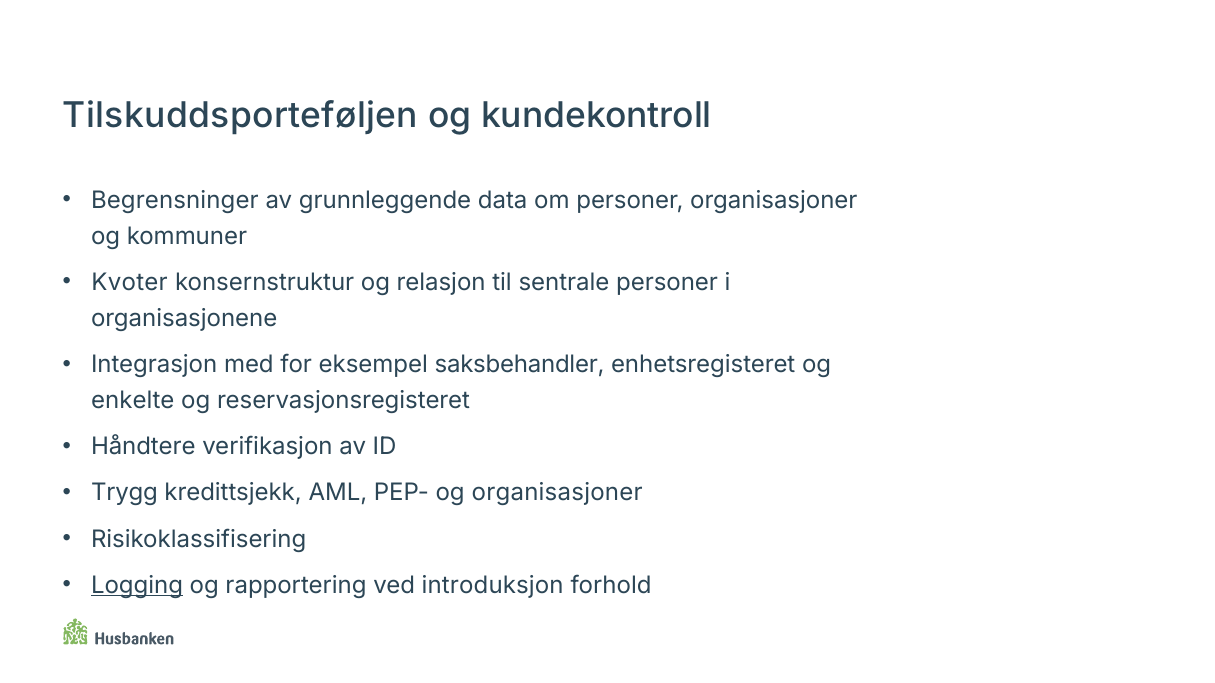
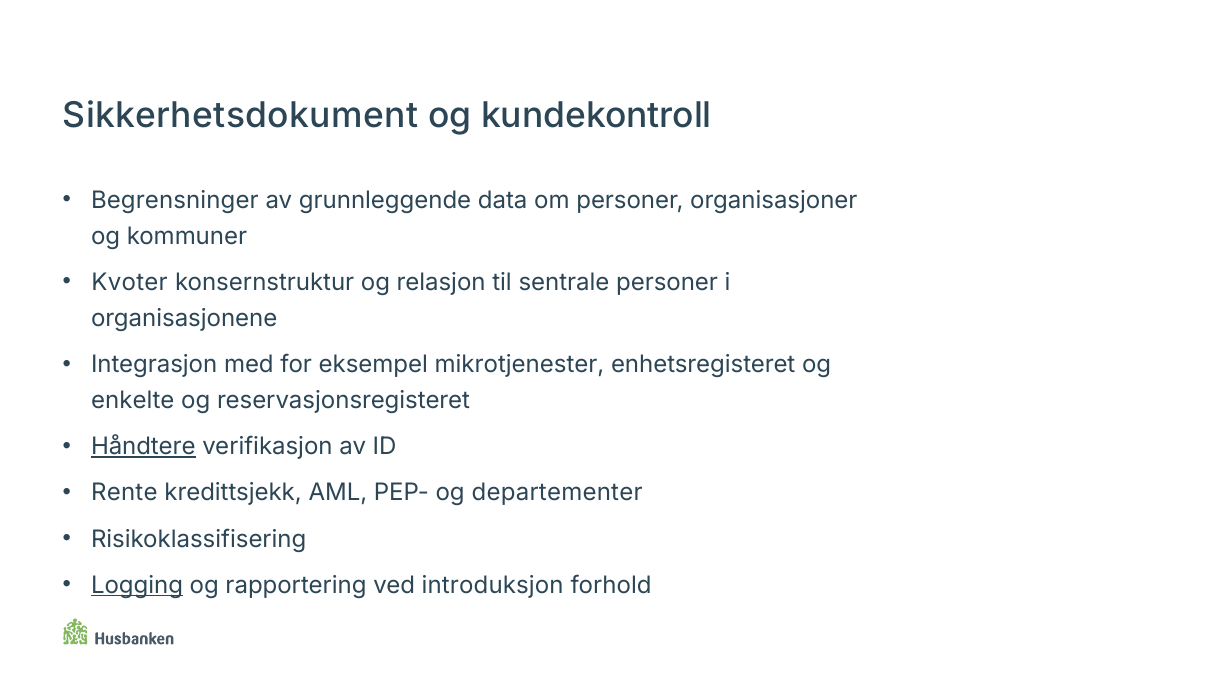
Tilskuddsporteføljen: Tilskuddsporteføljen -> Sikkerhetsdokument (241, 116)
saksbehandler: saksbehandler -> mikrotjenester (519, 365)
Håndtere underline: none -> present (143, 447)
Trygg: Trygg -> Rente (124, 493)
og organisasjoner: organisasjoner -> departementer (557, 493)
